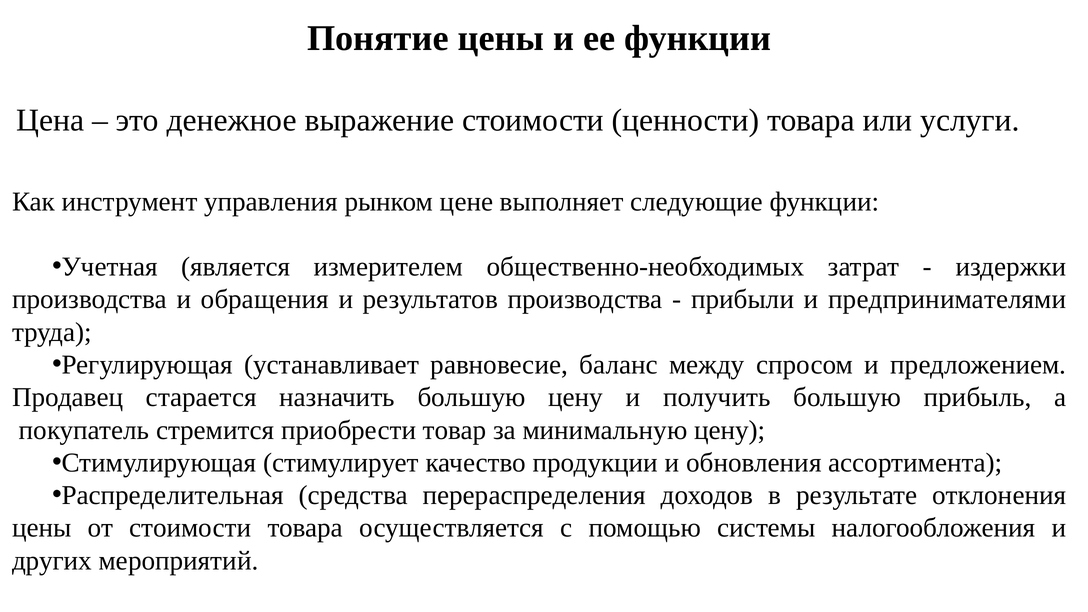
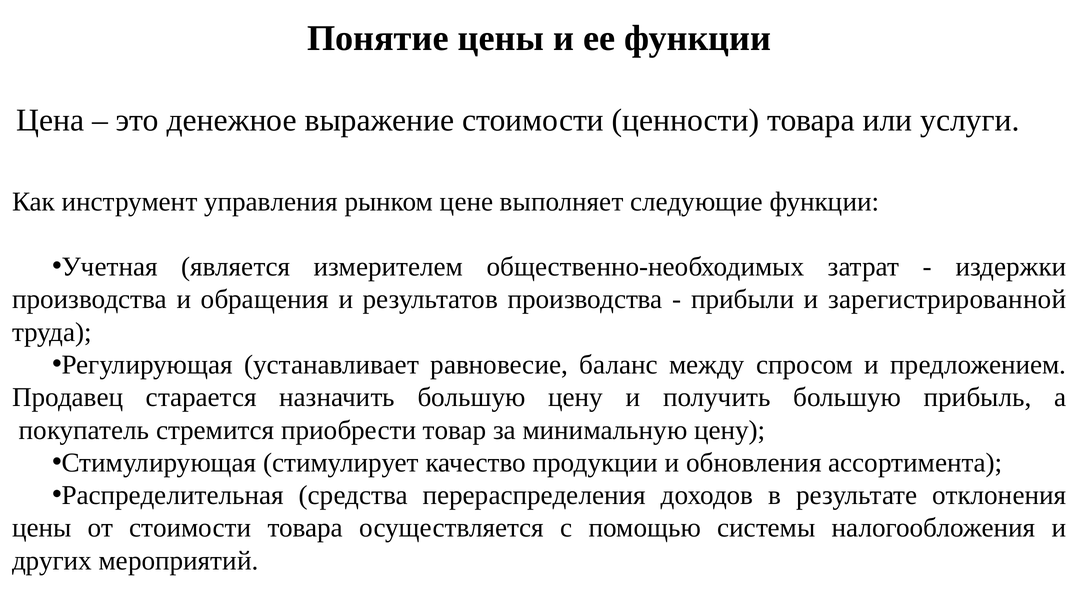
предпринимателями: предпринимателями -> зарегистрированной (947, 299)
